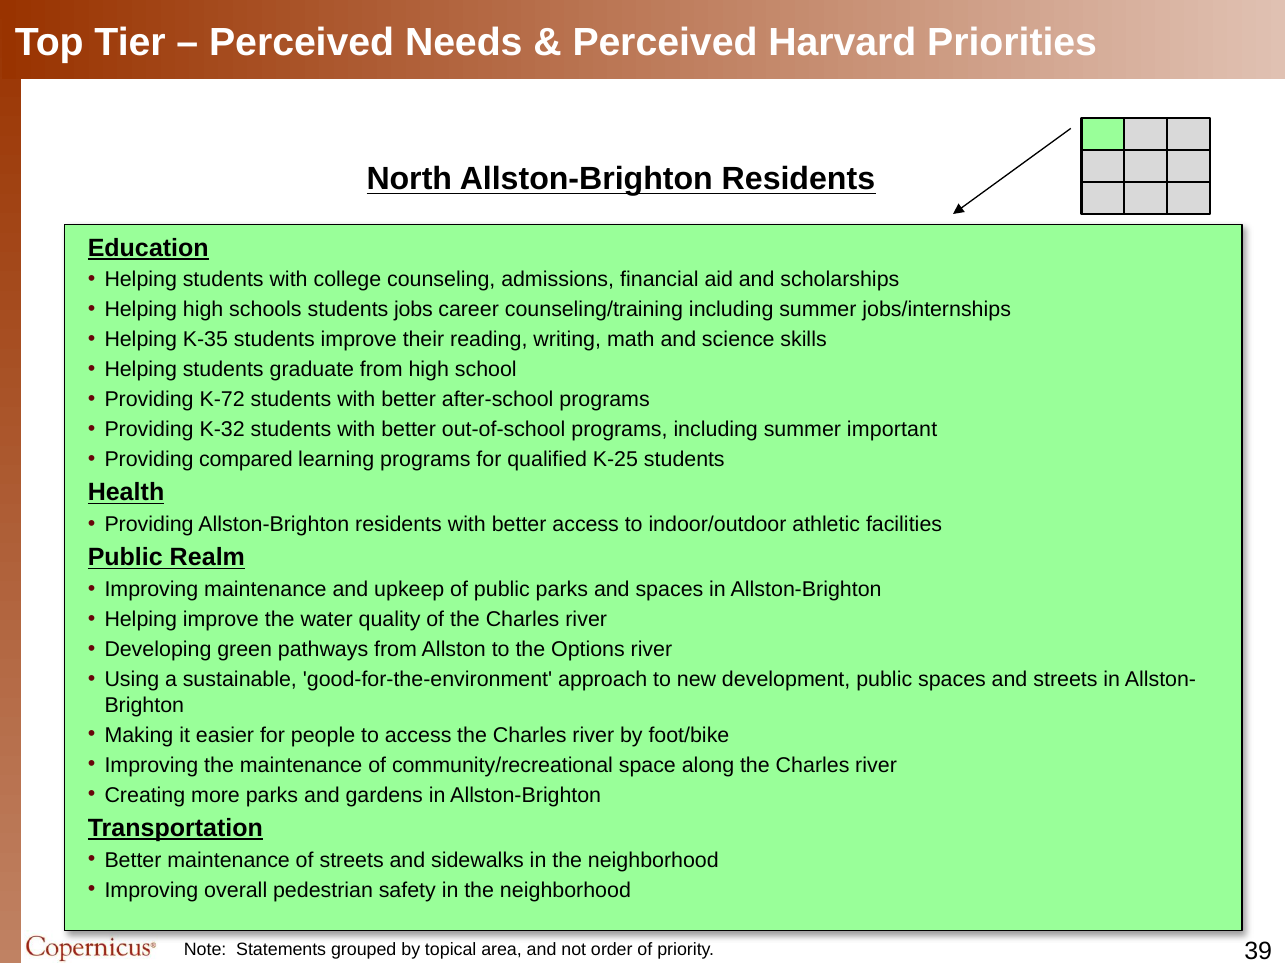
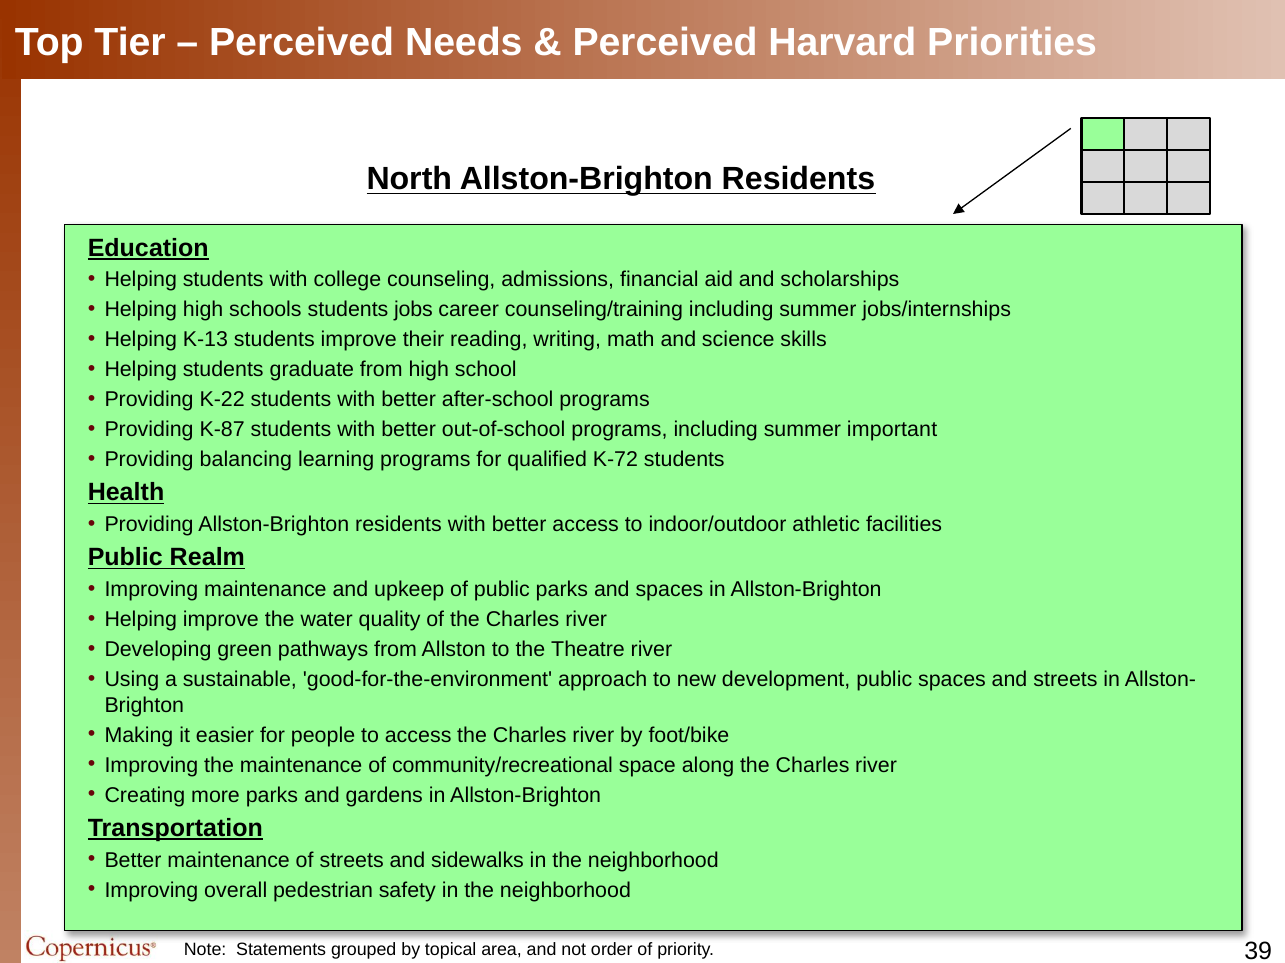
K-35: K-35 -> K-13 (205, 340)
K-72: K-72 -> K-22 (222, 400)
K-32: K-32 -> K-87 (222, 430)
compared: compared -> balancing (246, 460)
K-25: K-25 -> K-72 (615, 460)
Options: Options -> Theatre (588, 650)
